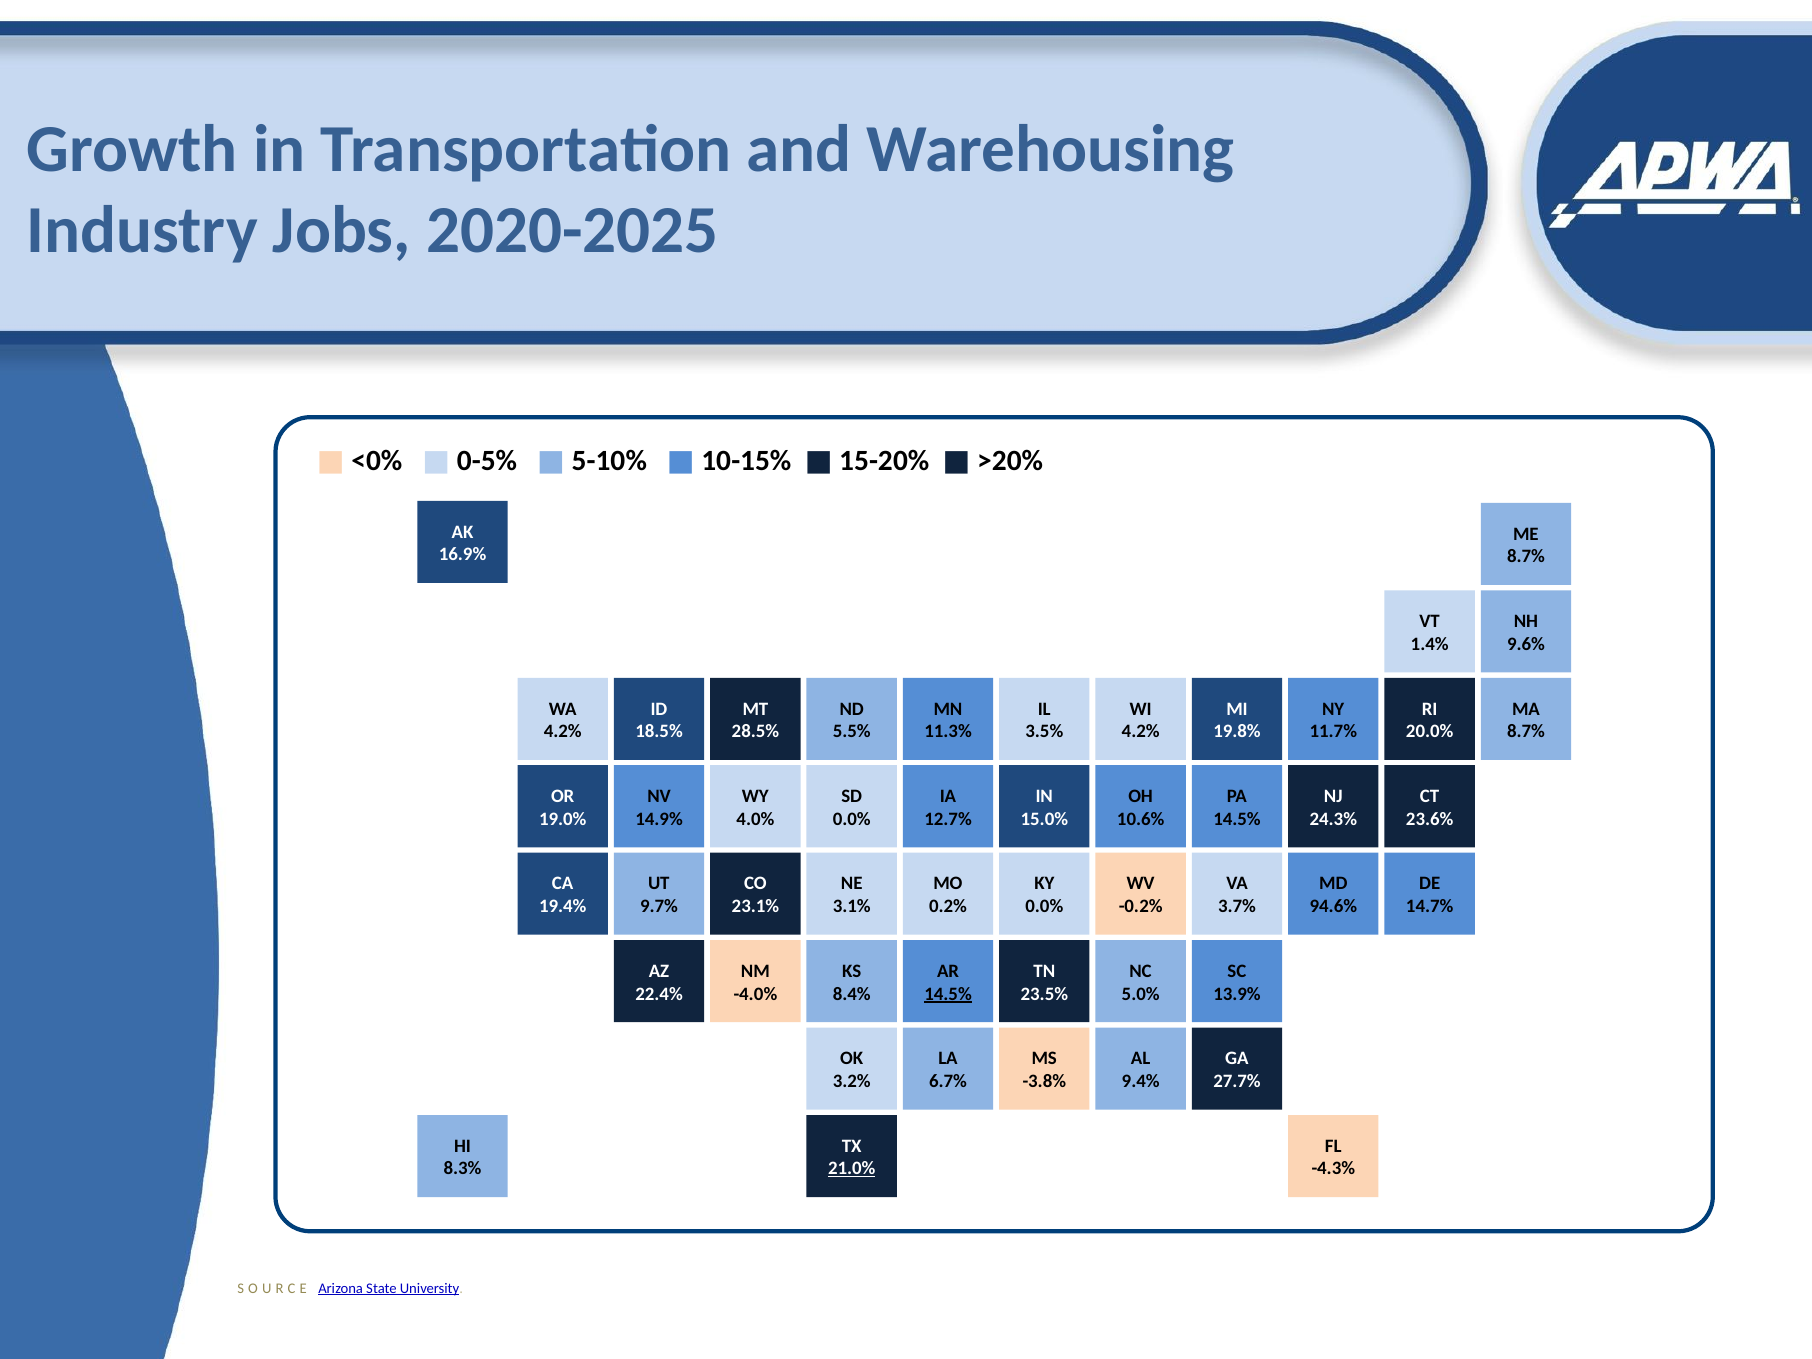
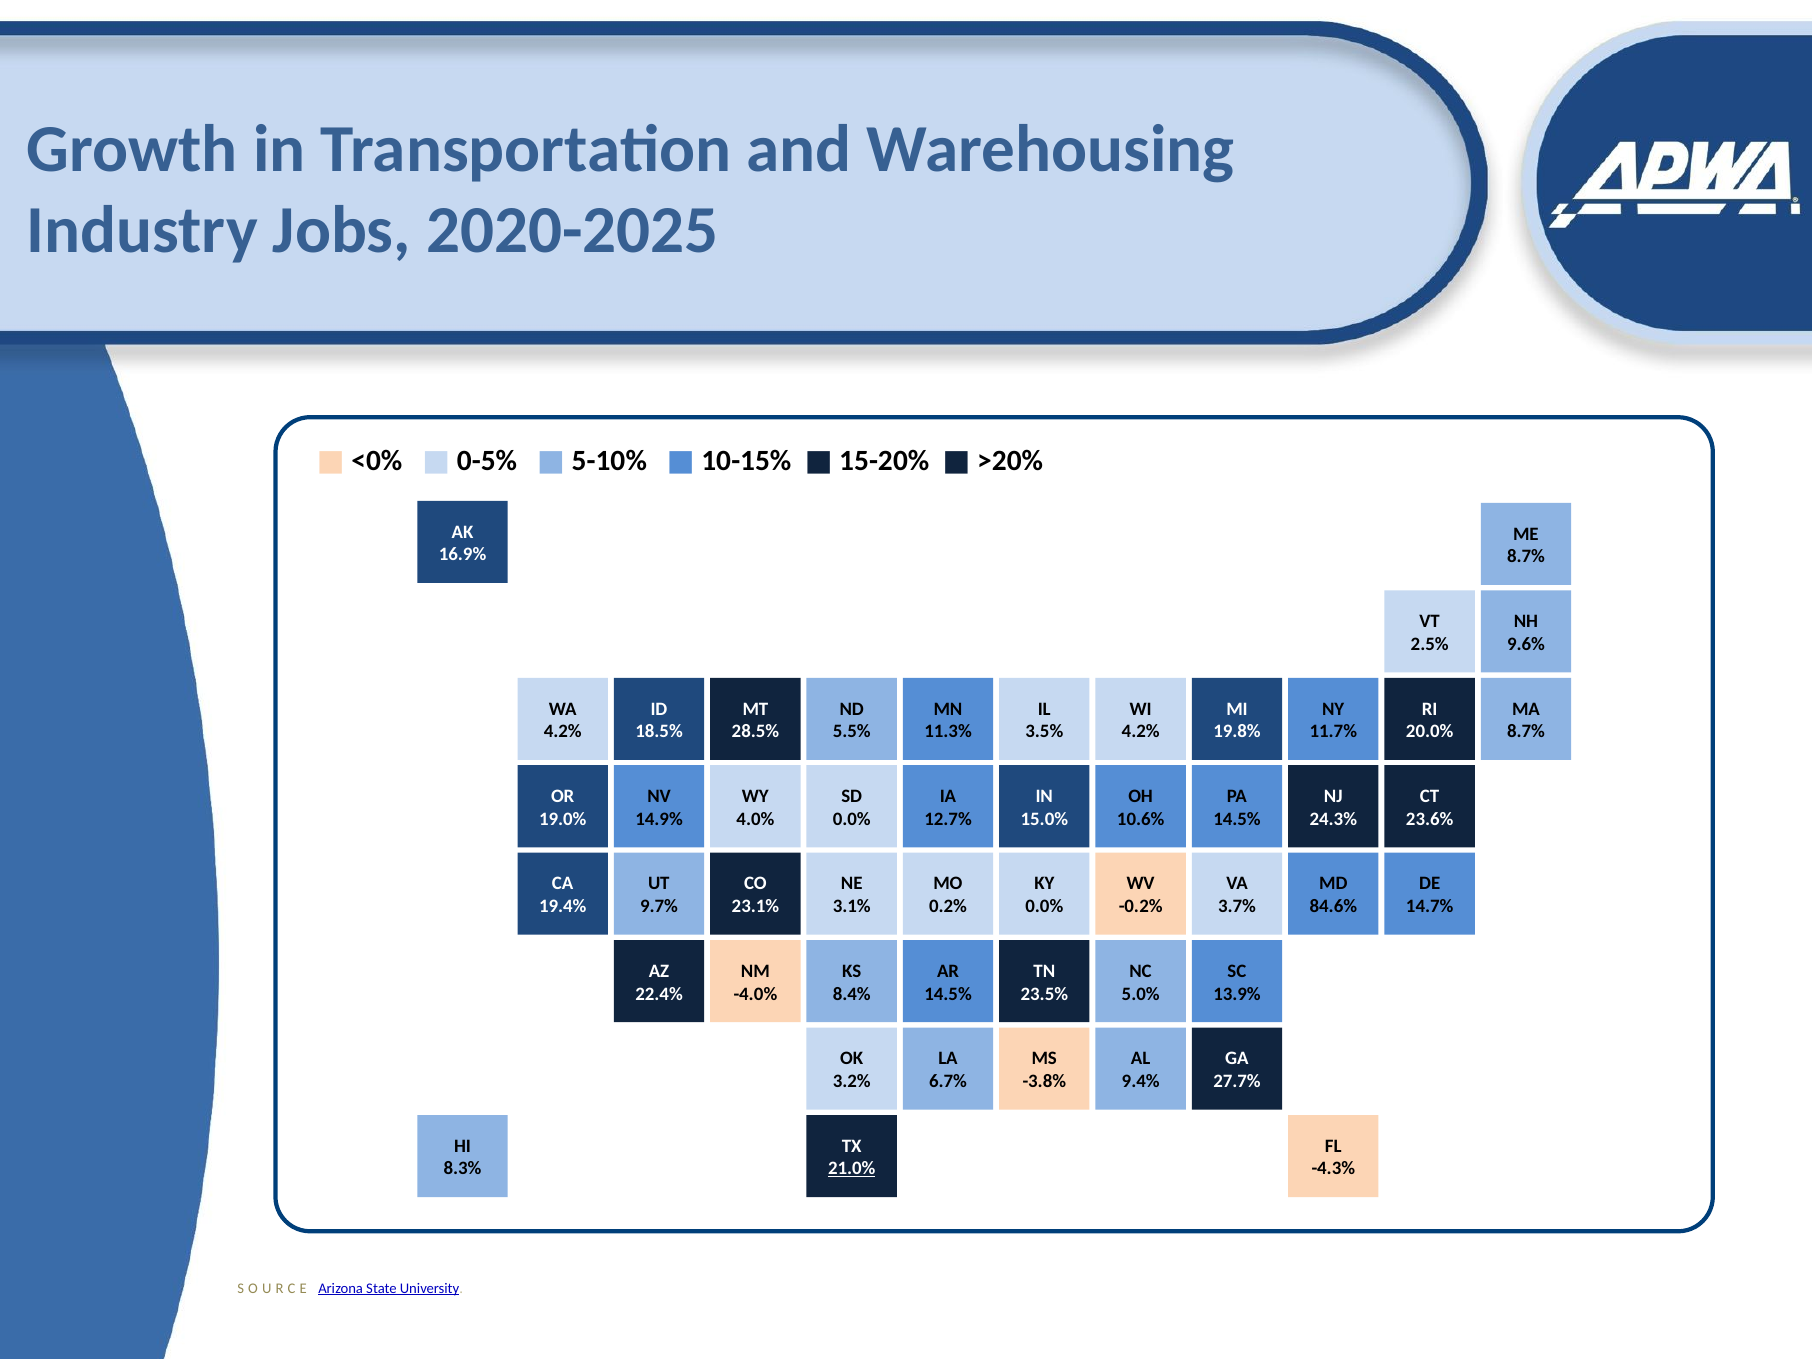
1.4%: 1.4% -> 2.5% (1430, 644)
94.6%: 94.6% -> 84.6% (1333, 906)
14.5% underline: present -> none (948, 994)
